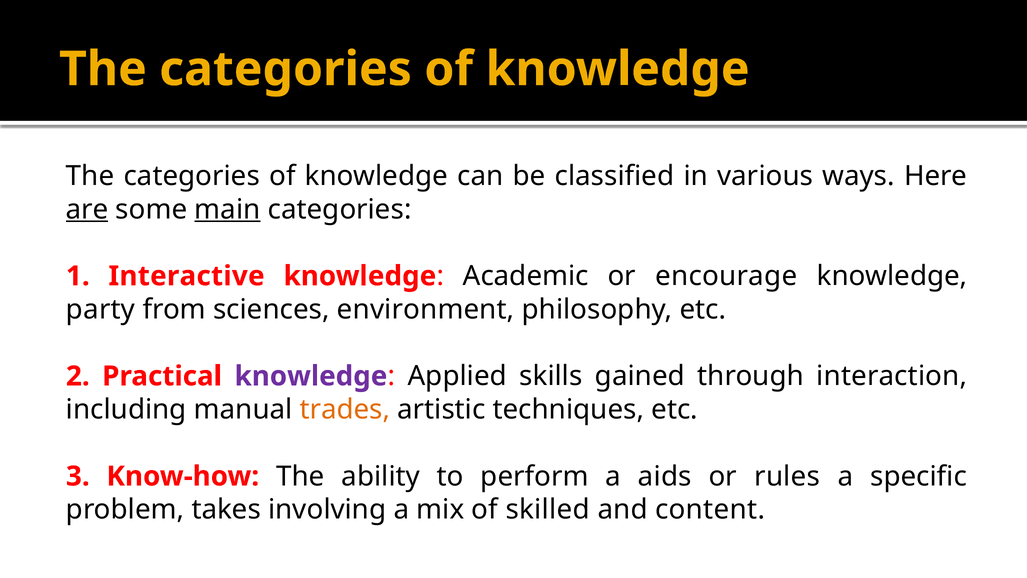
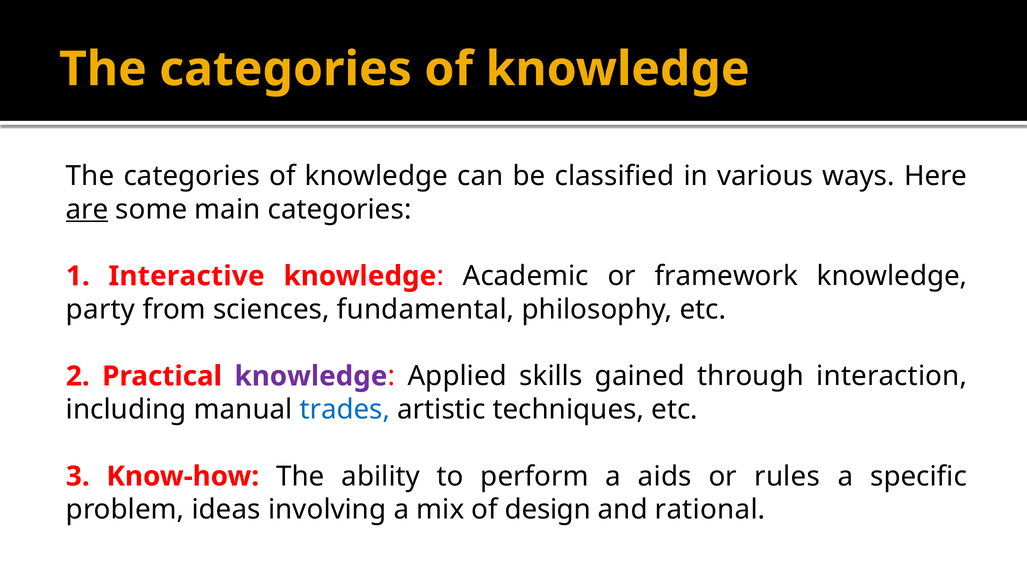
main underline: present -> none (227, 209)
encourage: encourage -> framework (726, 276)
environment: environment -> fundamental (426, 309)
trades colour: orange -> blue (345, 409)
takes: takes -> ideas (226, 509)
skilled: skilled -> design (548, 509)
content: content -> rational (710, 509)
